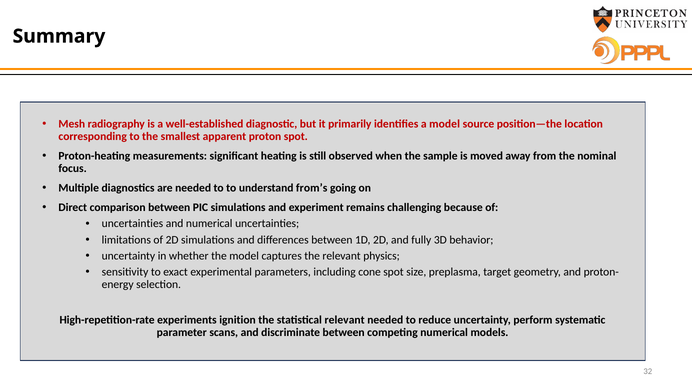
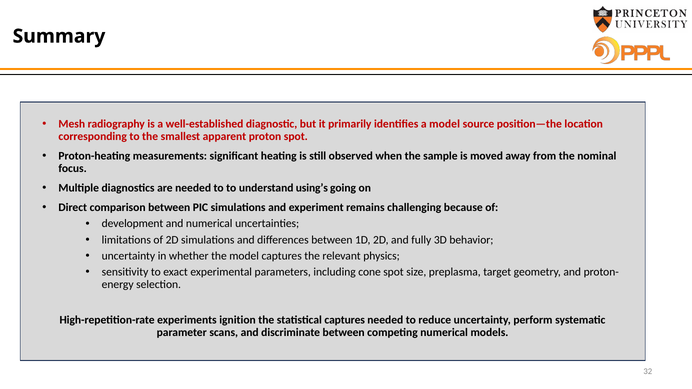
from’s: from’s -> using’s (312, 188)
uncertainties: uncertainties -> development (133, 224)
statistical relevant: relevant -> captures (345, 320)
